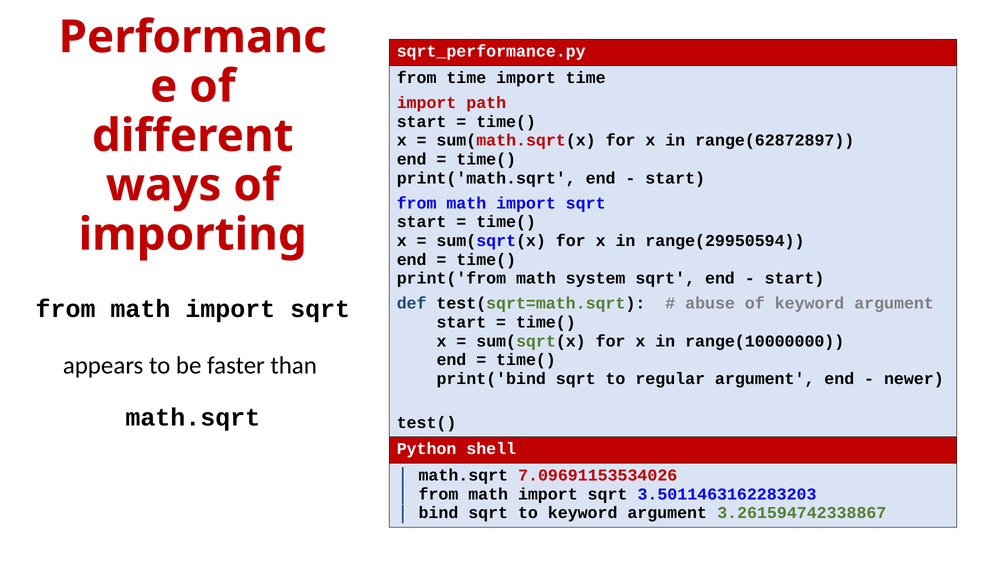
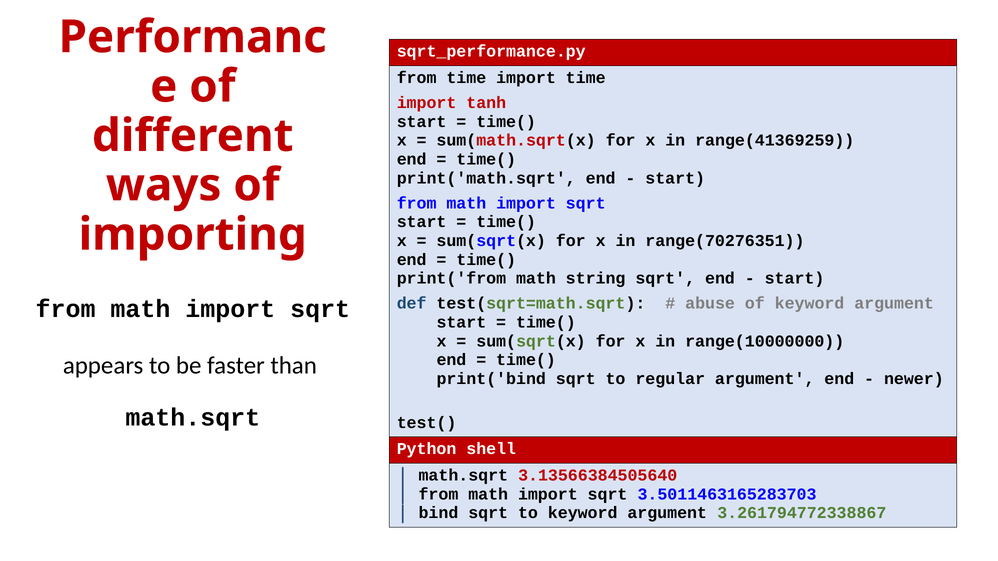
path: path -> tanh (486, 103)
range(62872897: range(62872897 -> range(41369259 (775, 141)
range(29950594: range(29950594 -> range(70276351 (725, 241)
system: system -> string (596, 279)
7.09691153534026: 7.09691153534026 -> 3.13566384505640 (598, 476)
3.5011463162283203: 3.5011463162283203 -> 3.5011463165283703 (727, 494)
3.261594742338867: 3.261594742338867 -> 3.261794772338867 (802, 513)
